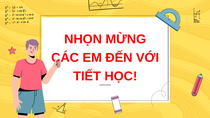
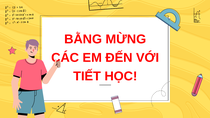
NHỌN: NHỌN -> BẰNG (83, 39)
